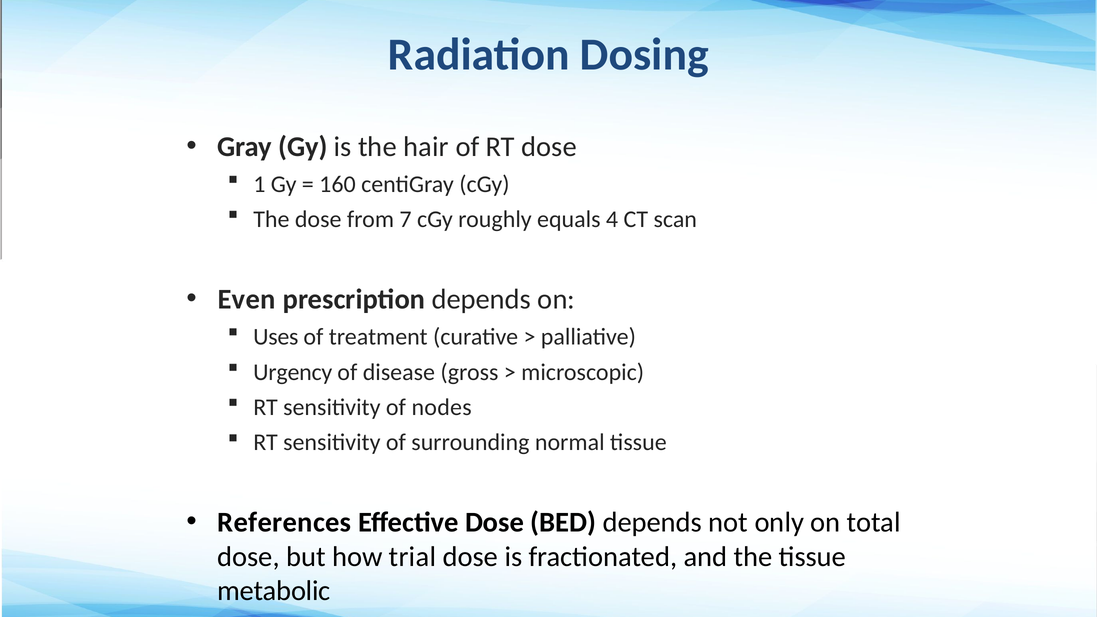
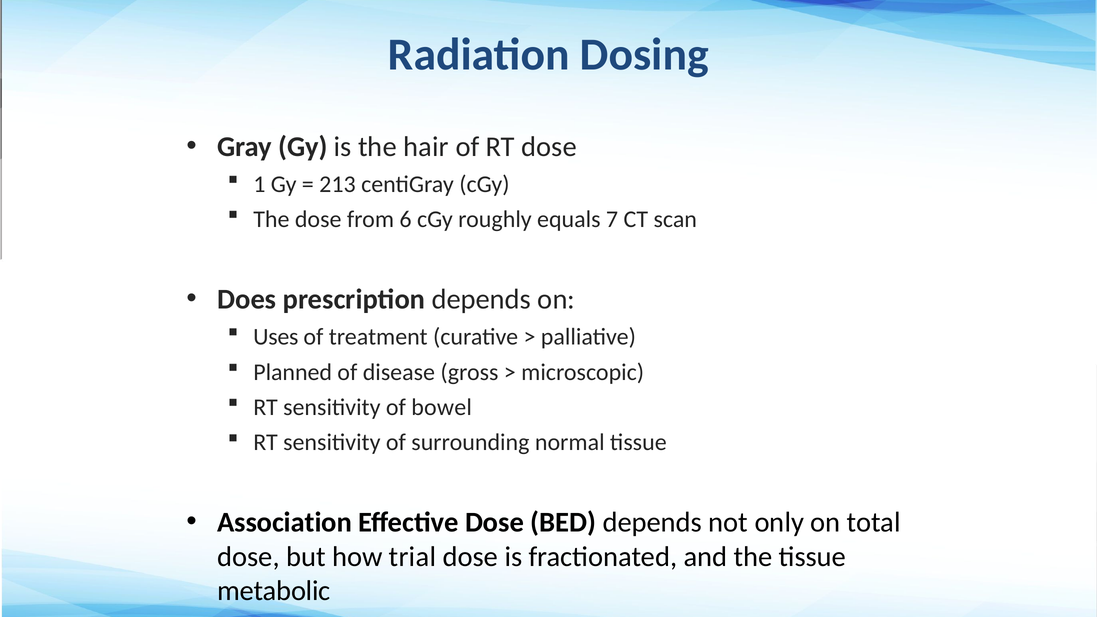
160: 160 -> 213 (337, 184)
7: 7 -> 6 (406, 219)
4: 4 -> 7 (612, 219)
Even: Even -> Does (247, 299)
Urgency: Urgency -> Planned (293, 372)
nodes: nodes -> bowel (442, 407)
References: References -> Association (285, 522)
